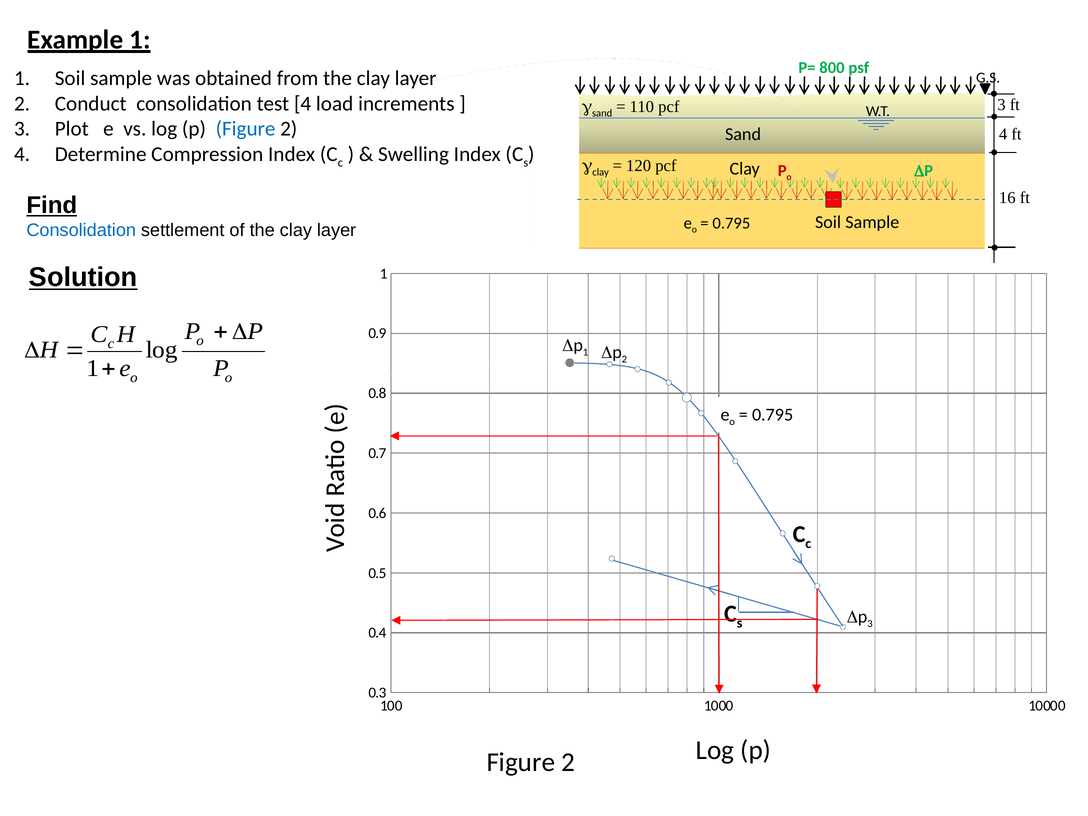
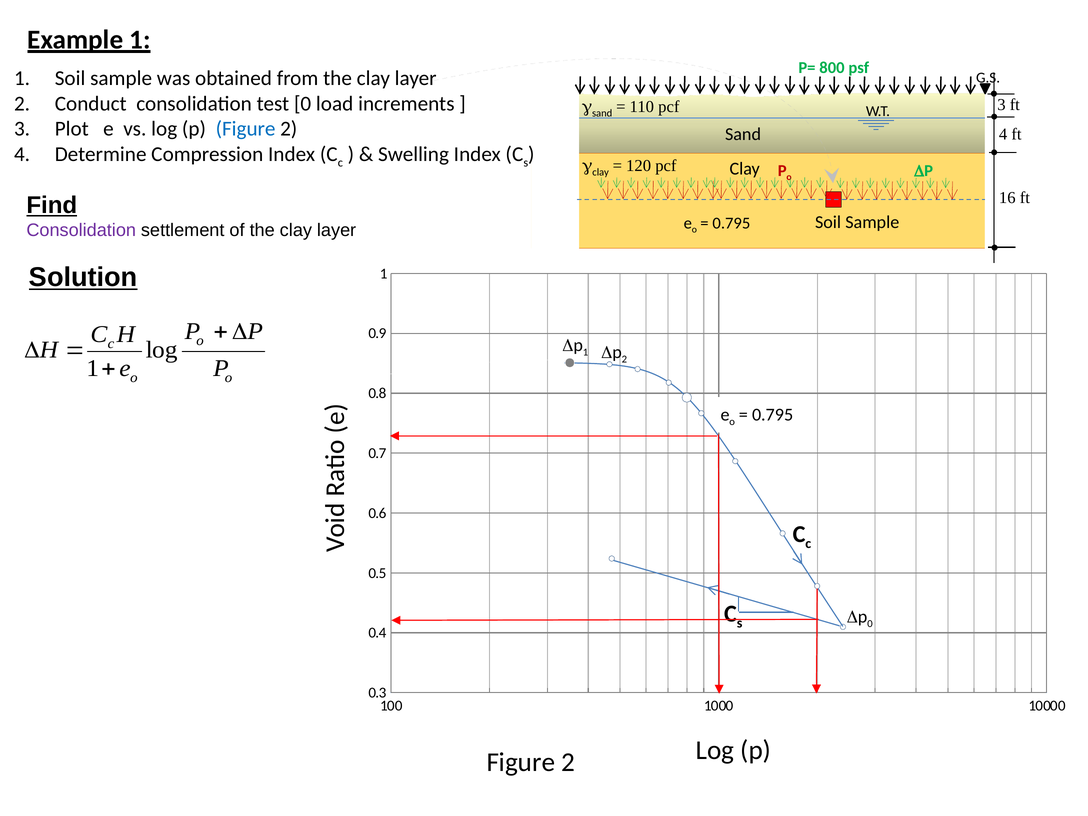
test 4: 4 -> 0 (303, 104)
Consolidation colour: blue -> purple (81, 230)
Dp 3: 3 -> 0 (870, 624)
